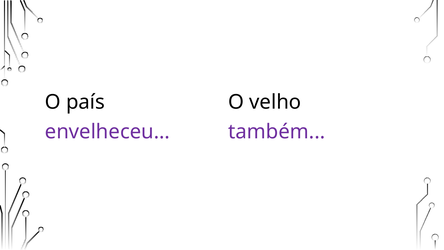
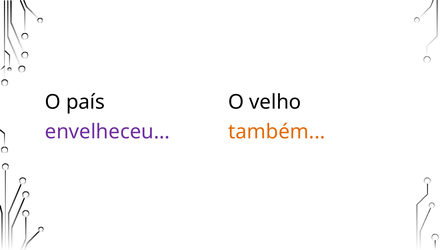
também colour: purple -> orange (277, 131)
